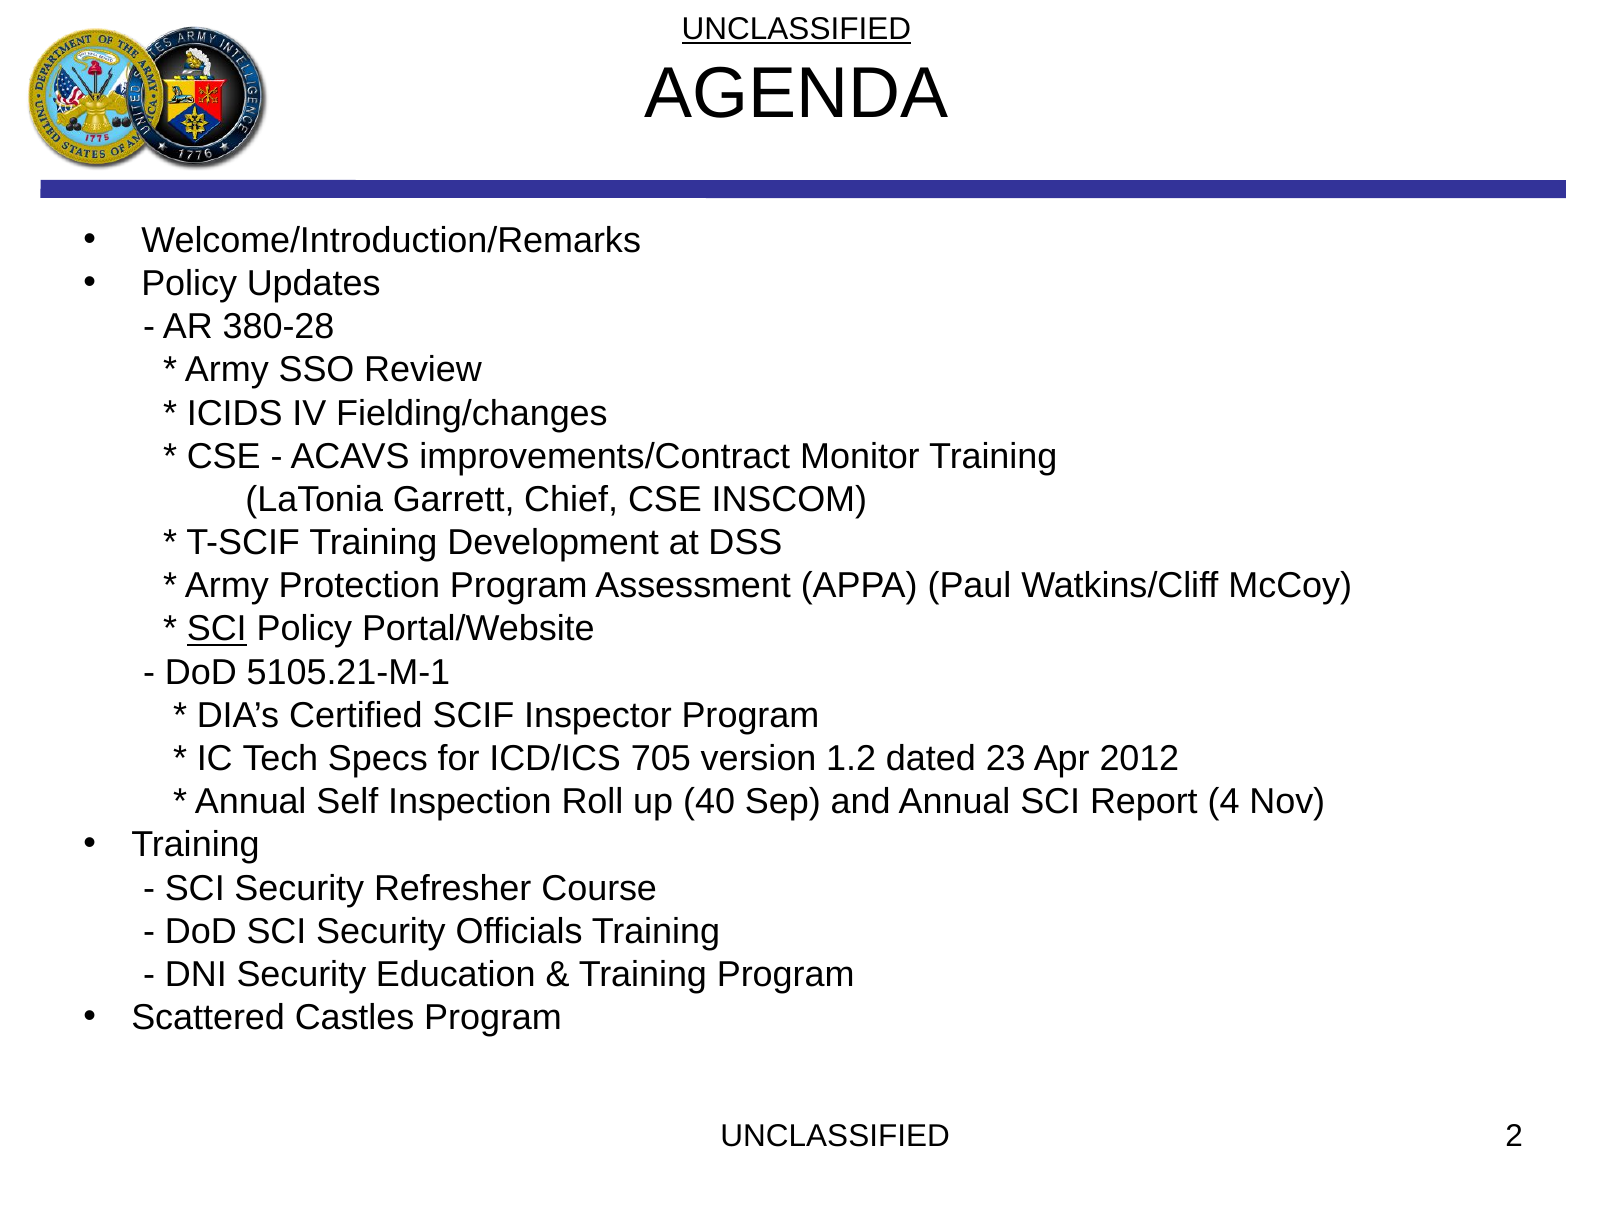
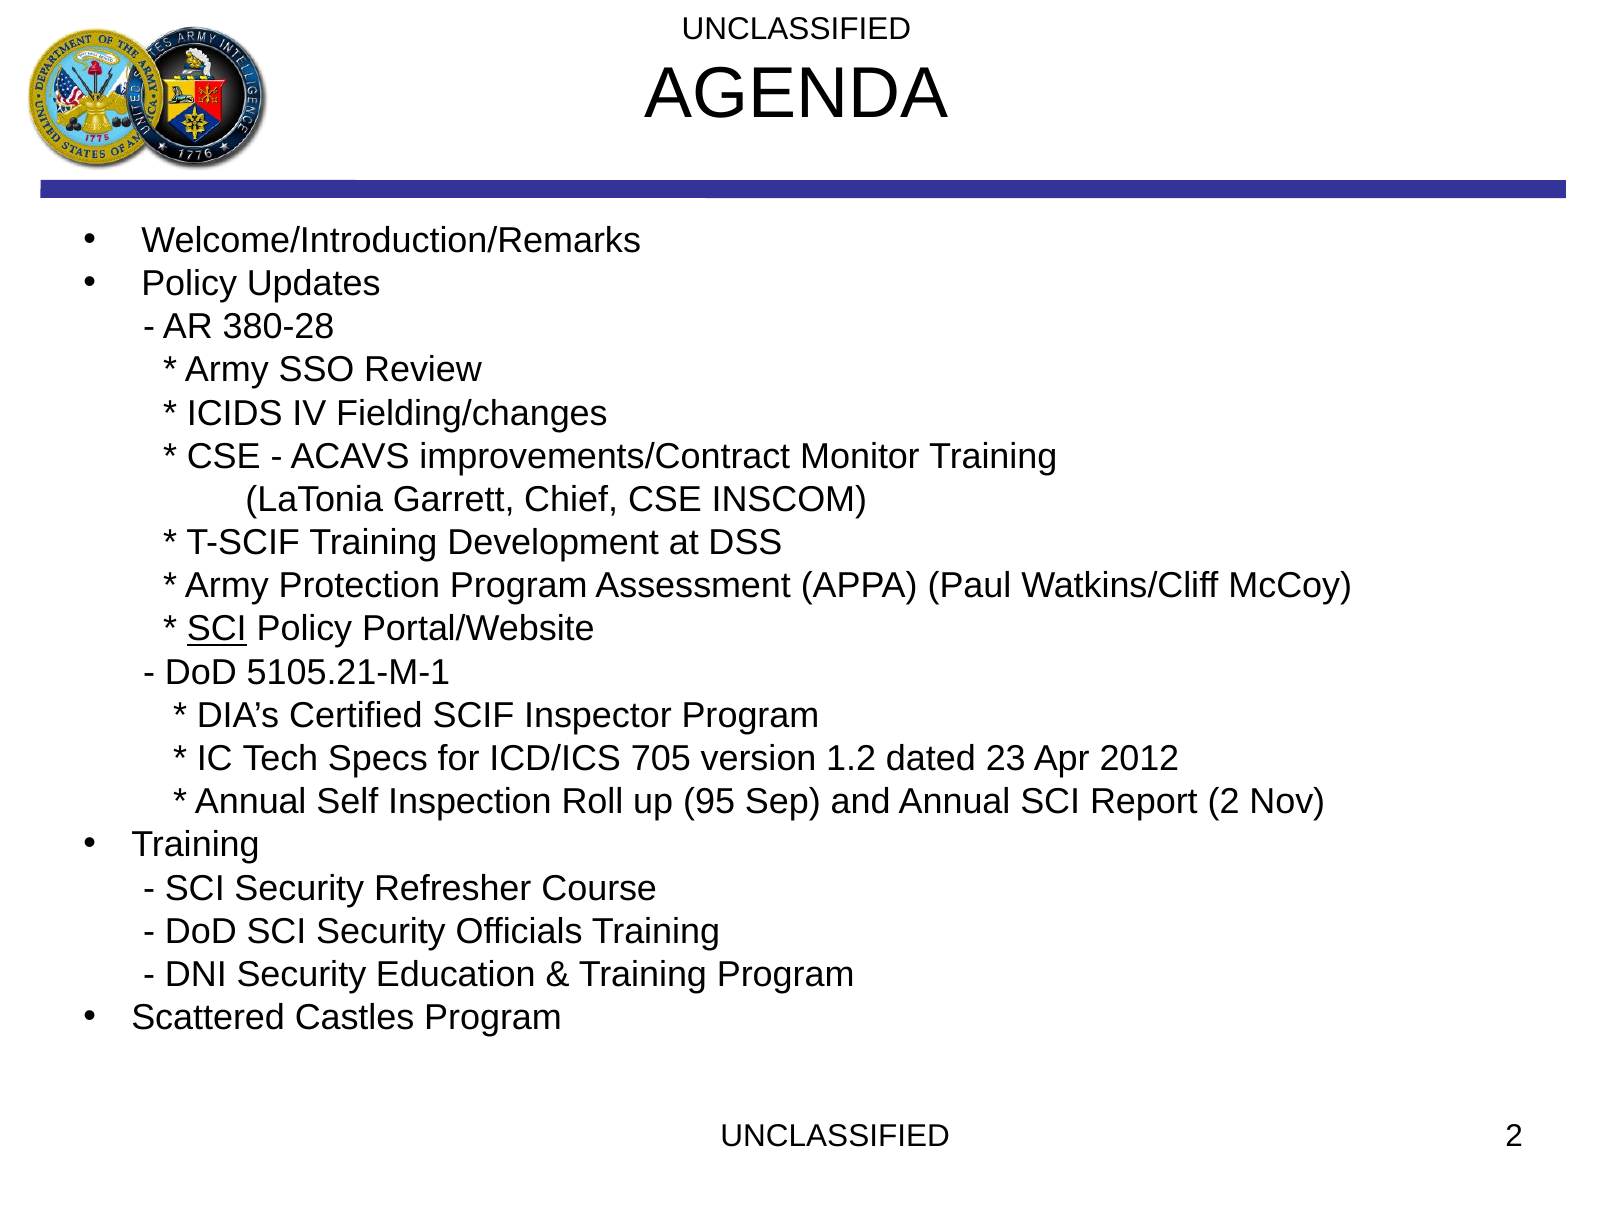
UNCLASSIFIED underline: present -> none (796, 29)
40: 40 -> 95 (709, 802)
Report 4: 4 -> 2 (1224, 802)
